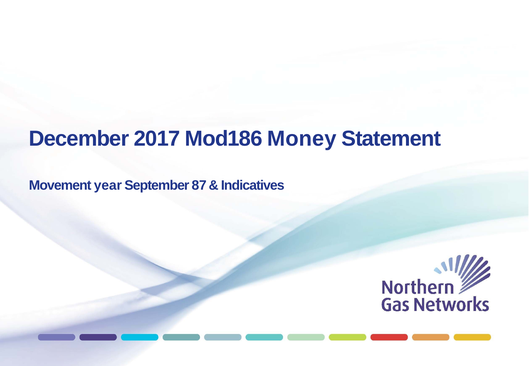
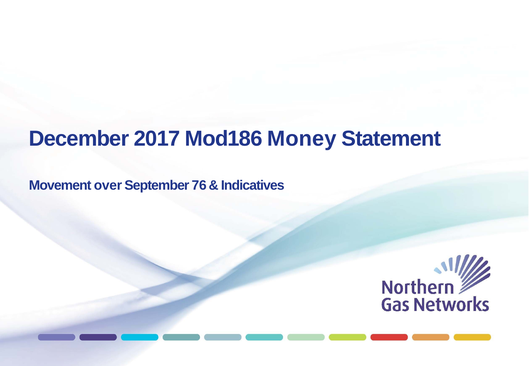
year: year -> over (108, 185)
87: 87 -> 76 (199, 185)
